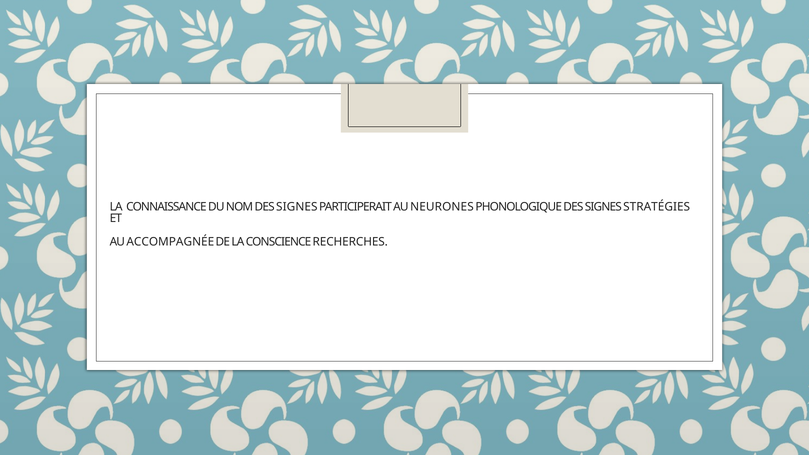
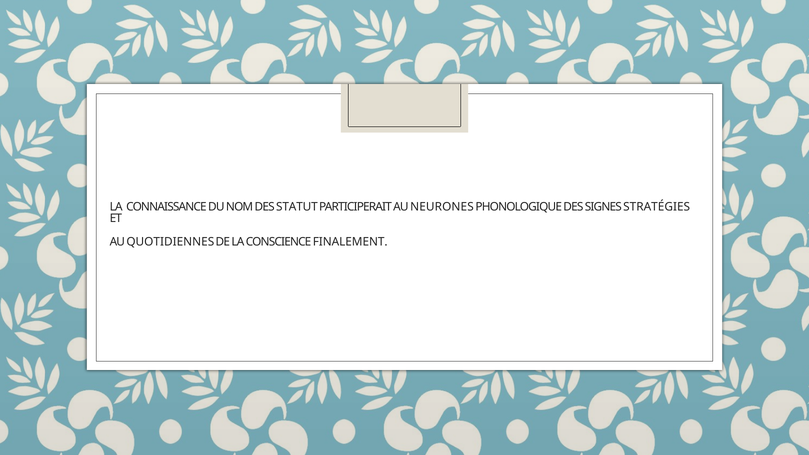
NOM DES SIGNES: SIGNES -> STATUT (297, 207)
ACCOMPAGNÉE: ACCOMPAGNÉE -> QUOTIDIENNES (170, 242)
RECHERCHES: RECHERCHES -> FINALEMENT (350, 242)
